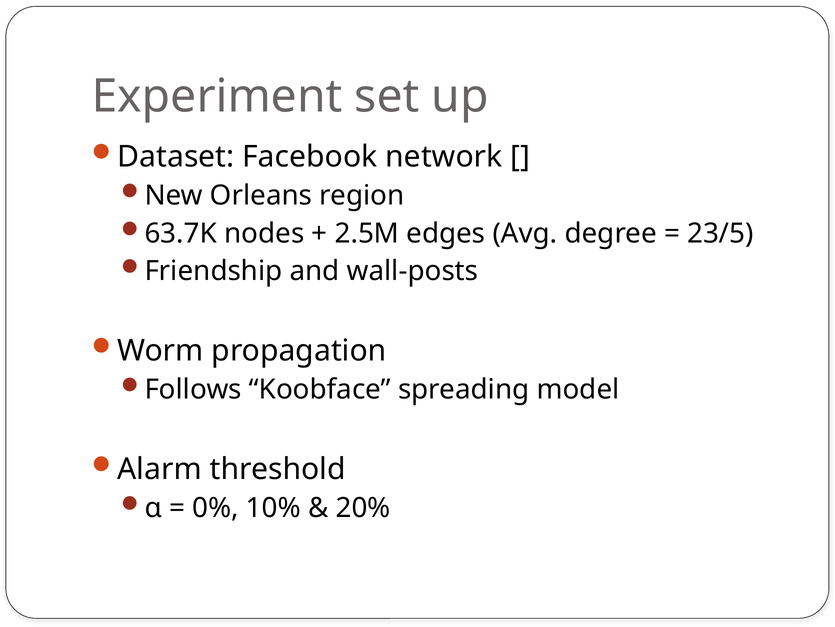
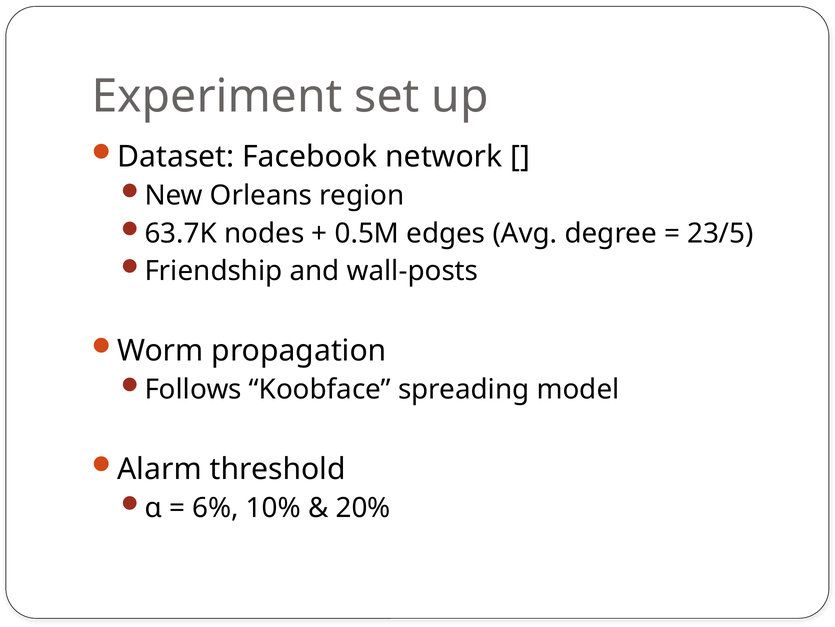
2.5M: 2.5M -> 0.5M (367, 233)
0%: 0% -> 6% (215, 507)
